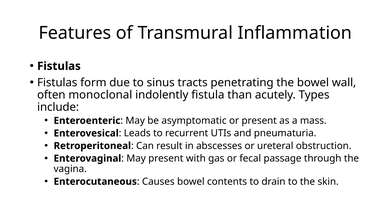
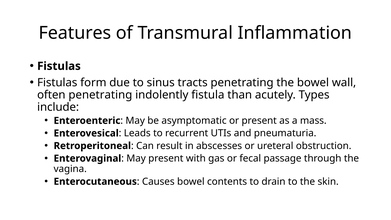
often monoclonal: monoclonal -> penetrating (100, 95)
